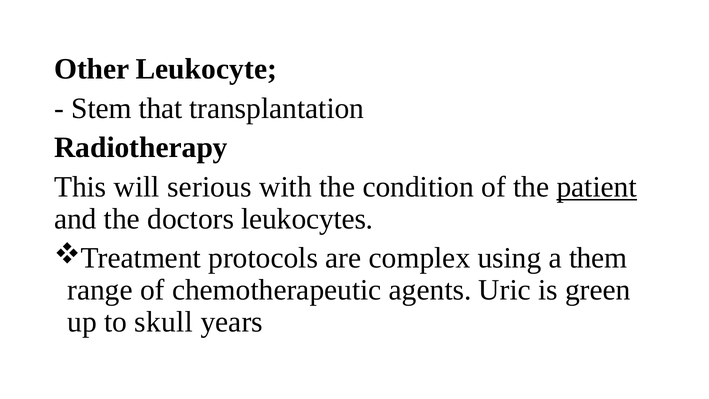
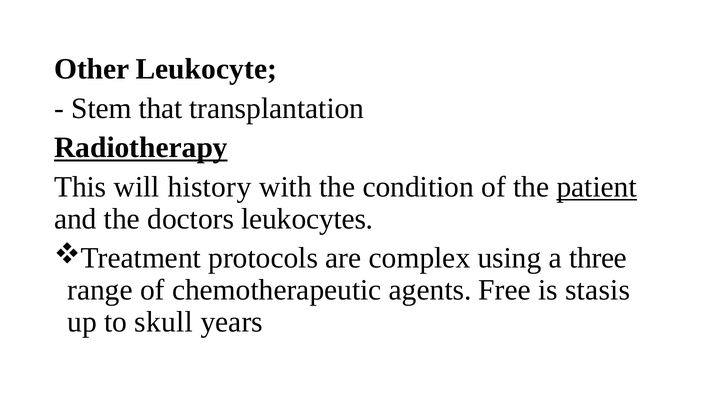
Radiotherapy underline: none -> present (141, 148)
serious: serious -> history (209, 187)
them: them -> three (598, 258)
Uric: Uric -> Free (505, 290)
green: green -> stasis (598, 290)
